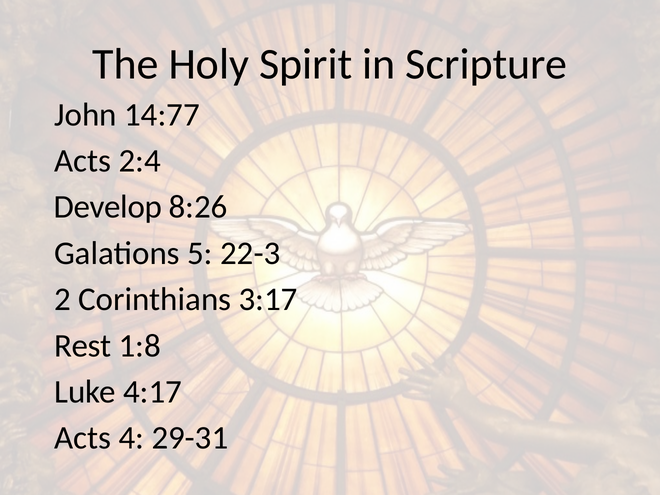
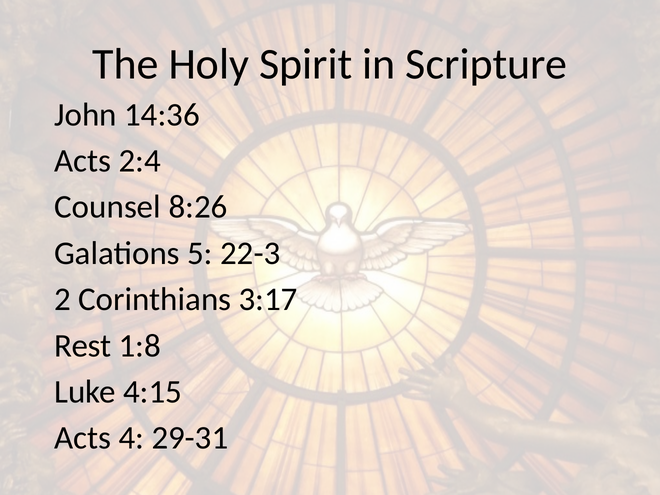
14:77: 14:77 -> 14:36 (162, 115)
Develop: Develop -> Counsel (108, 207)
4:17: 4:17 -> 4:15 (153, 392)
